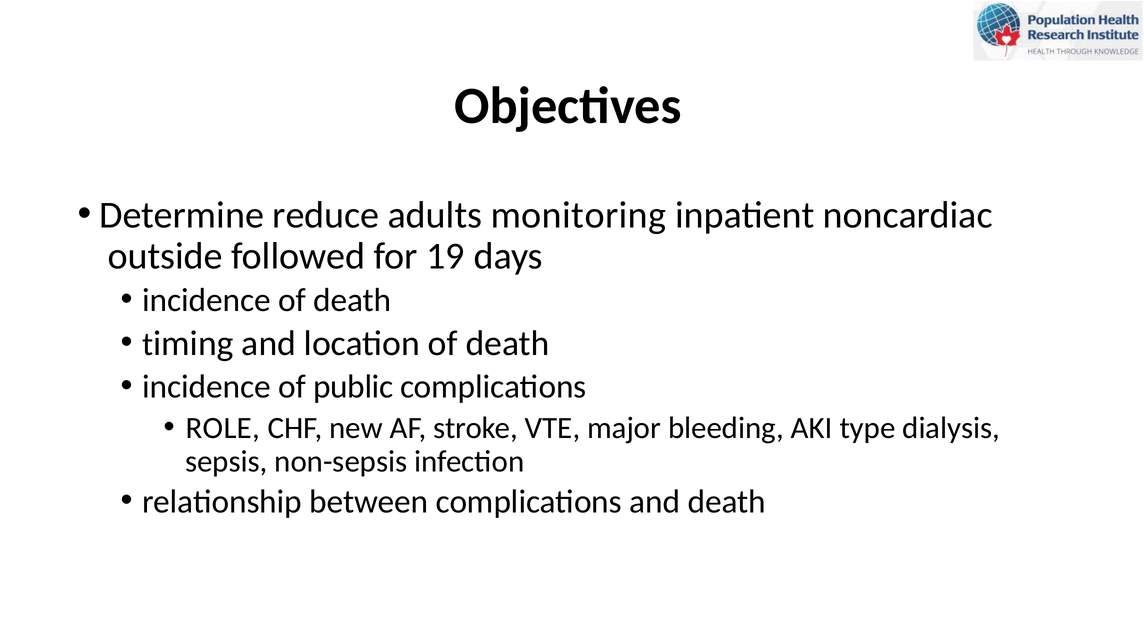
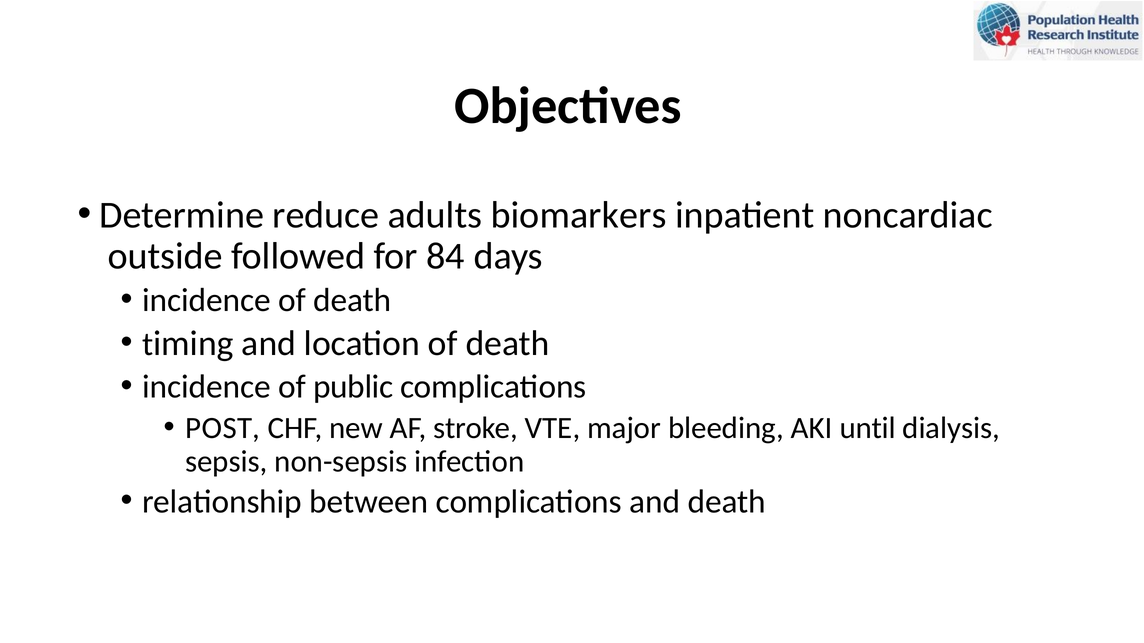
monitoring: monitoring -> biomarkers (579, 215)
19: 19 -> 84 (445, 256)
ROLE: ROLE -> POST (223, 428)
type: type -> until (868, 428)
